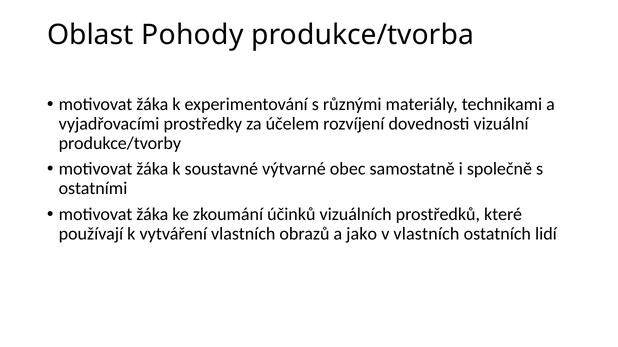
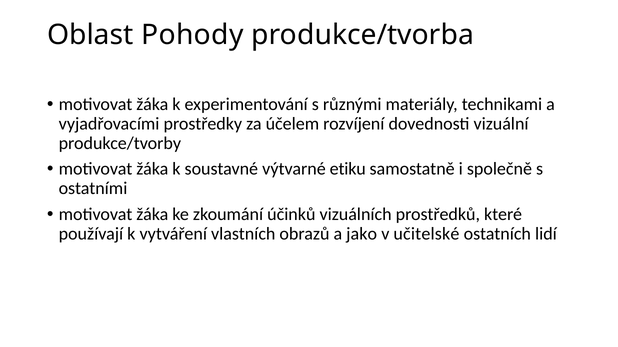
obec: obec -> etiku (348, 169)
v vlastních: vlastních -> učitelské (426, 234)
